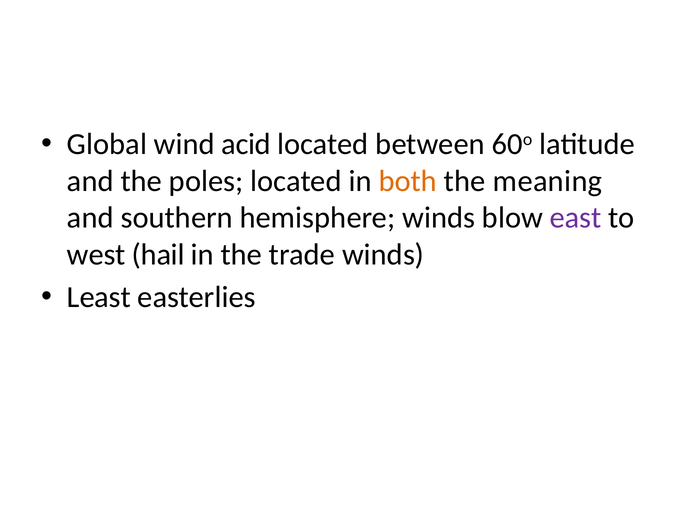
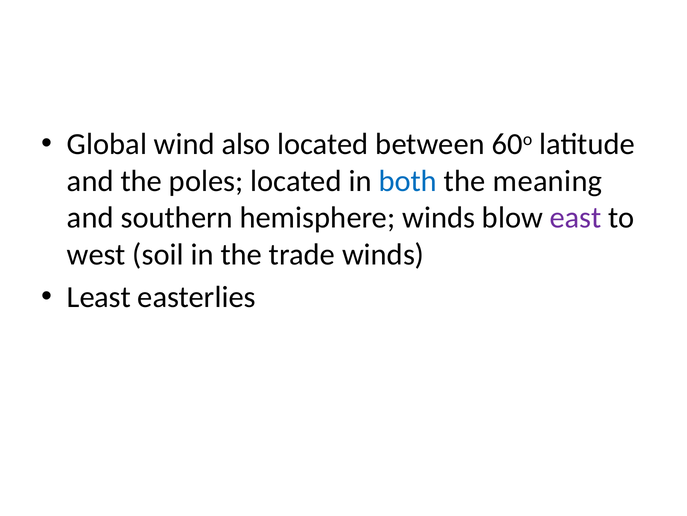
acid: acid -> also (246, 144)
both colour: orange -> blue (408, 181)
hail: hail -> soil (158, 254)
